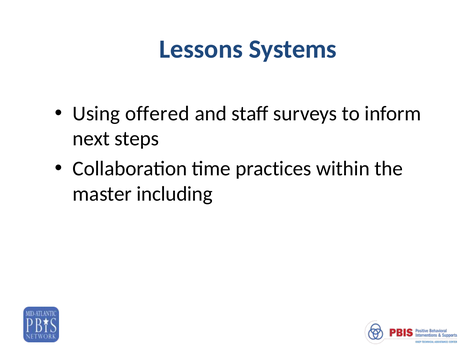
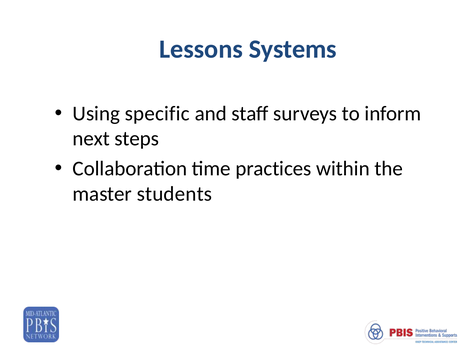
offered: offered -> specific (157, 114)
including: including -> students (174, 194)
